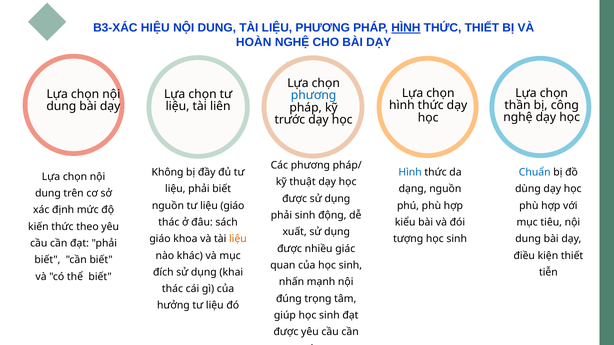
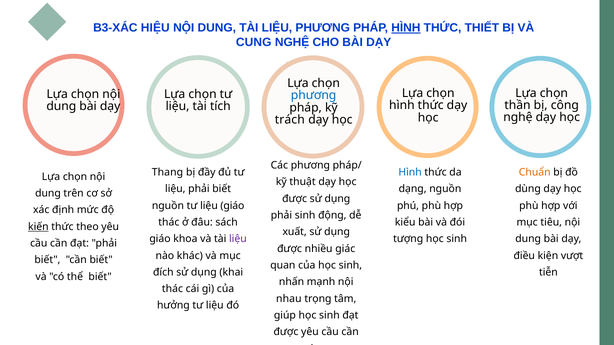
HOÀN: HOÀN -> CUNG (254, 43)
liên: liên -> tích (220, 107)
trước: trước -> trách (290, 120)
Không: Không -> Thang (167, 172)
Chuẩn colour: blue -> orange (535, 172)
kiến underline: none -> present (38, 227)
liệu colour: orange -> purple (238, 239)
kiện thiết: thiết -> vượt (572, 256)
đúng: đúng -> nhau (289, 299)
